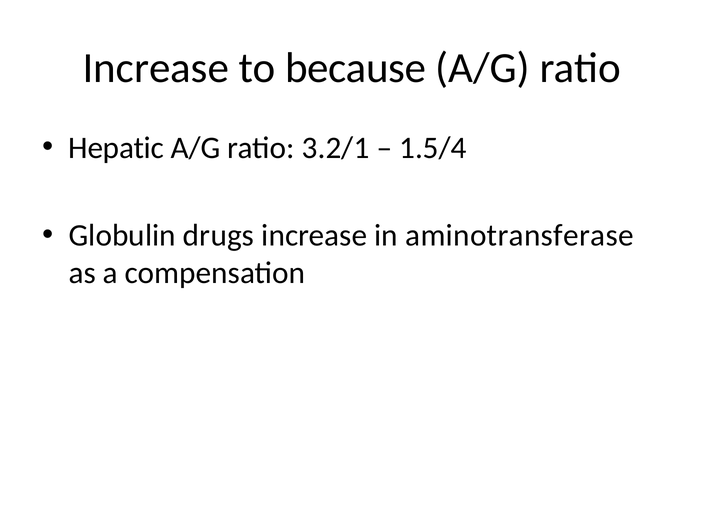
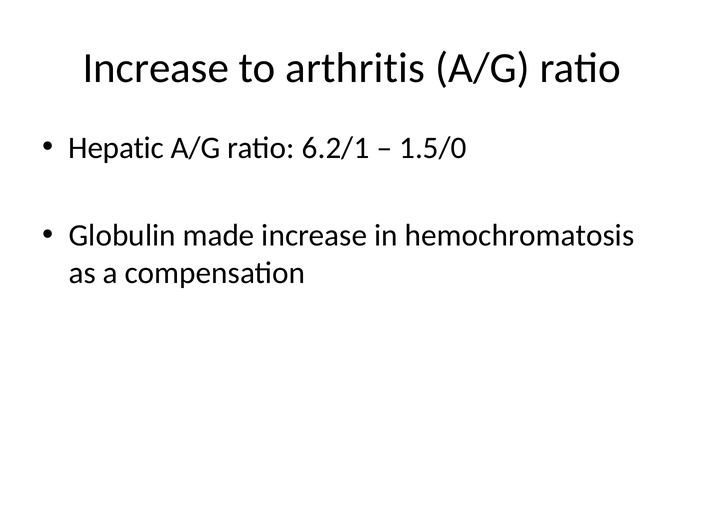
because: because -> arthritis (355, 68)
3.2/1: 3.2/1 -> 6.2/1 (336, 148)
1.5/4: 1.5/4 -> 1.5/0 (433, 148)
drugs: drugs -> made (219, 235)
aminotransferase: aminotransferase -> hemochromatosis (520, 235)
